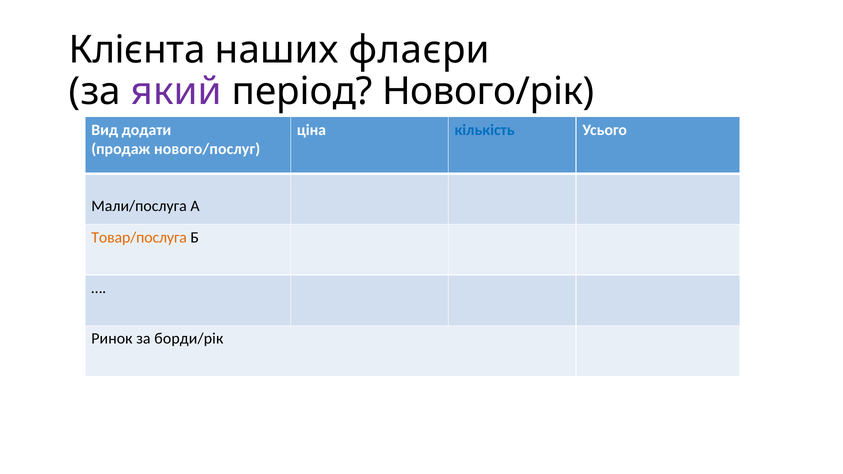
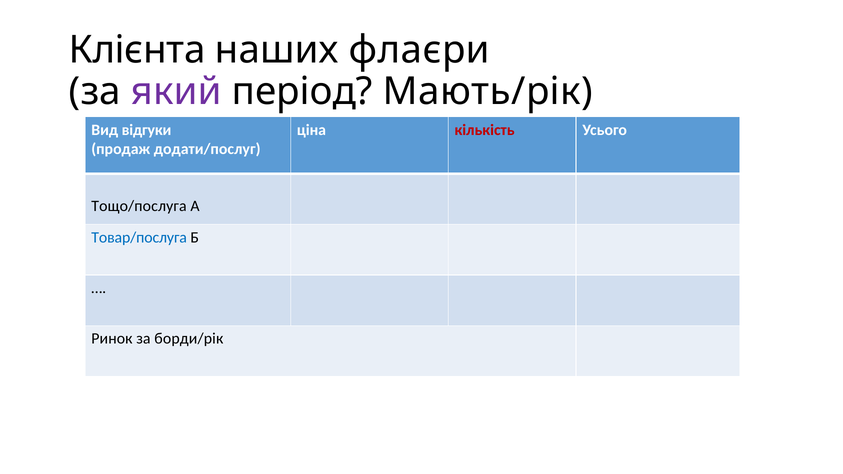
Нового/рік: Нового/рік -> Мають/рік (488, 92)
додати: додати -> відгуки (147, 130)
кількість colour: blue -> red (485, 130)
нового/послуг: нового/послуг -> додати/послуг (207, 149)
Мали/послуга: Мали/послуга -> Тощо/послуга (139, 206)
Товар/послуга colour: orange -> blue (139, 237)
